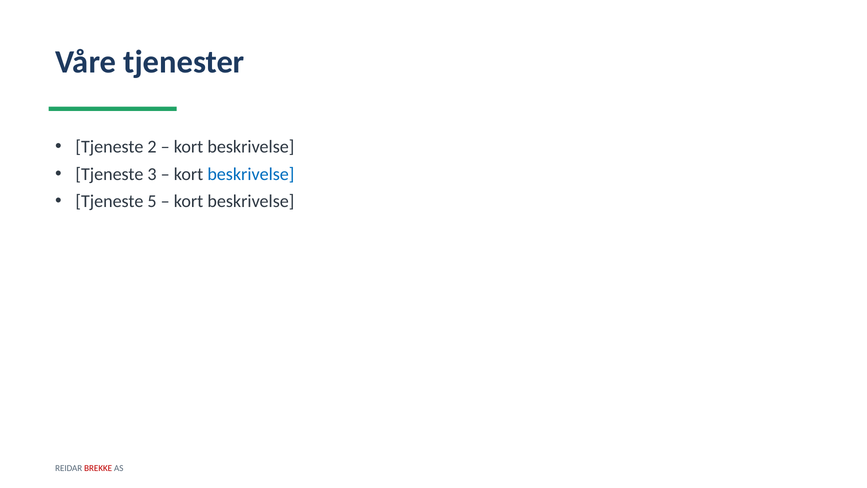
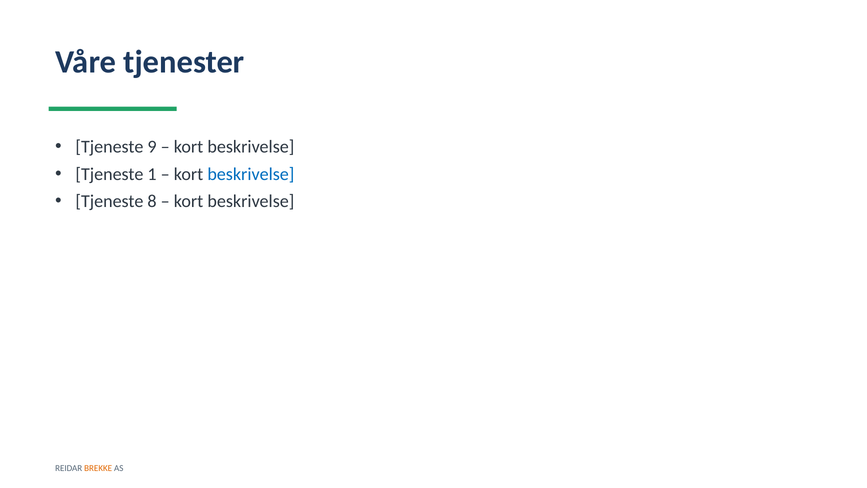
2: 2 -> 9 (152, 147)
3: 3 -> 1 (152, 174)
5: 5 -> 8 (152, 201)
BREKKE colour: red -> orange (98, 468)
